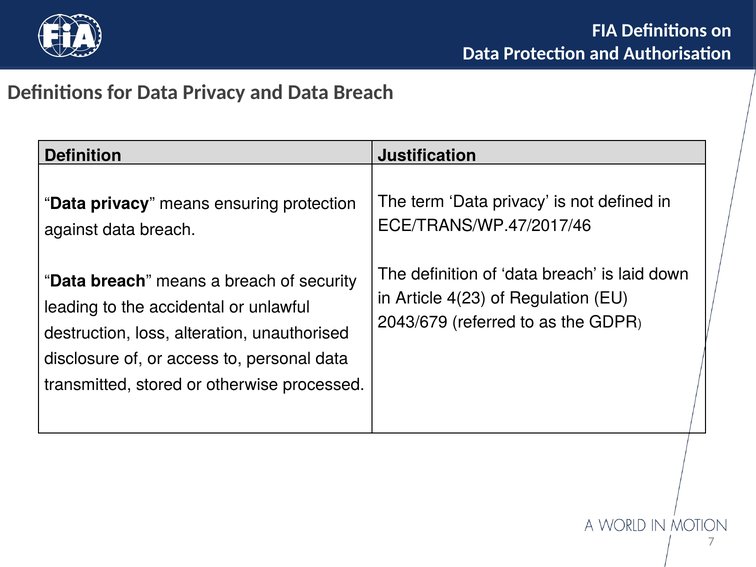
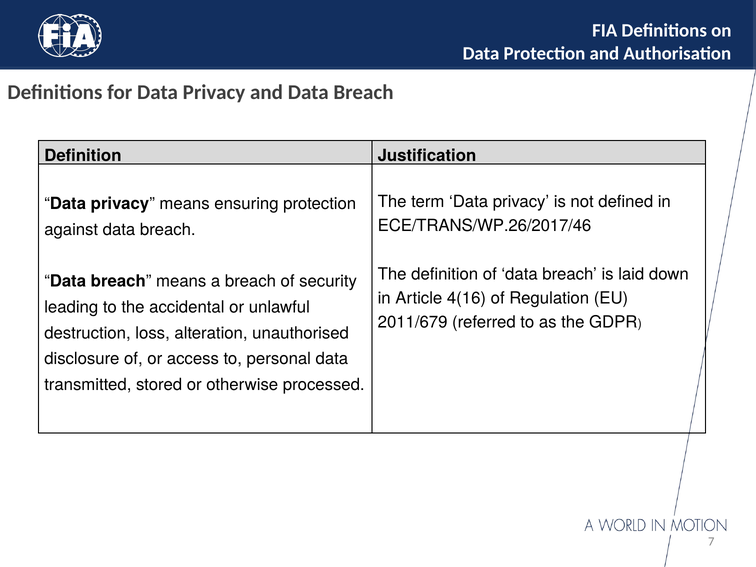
ECE/TRANS/WP.47/2017/46: ECE/TRANS/WP.47/2017/46 -> ECE/TRANS/WP.26/2017/46 (485, 226)
4(23: 4(23 -> 4(16 (466, 298)
2043/679: 2043/679 -> 2011/679 (413, 322)
